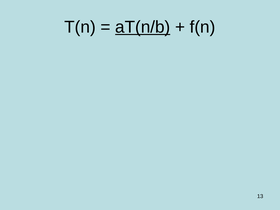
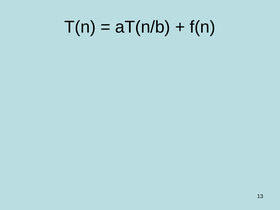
aT(n/b underline: present -> none (143, 27)
